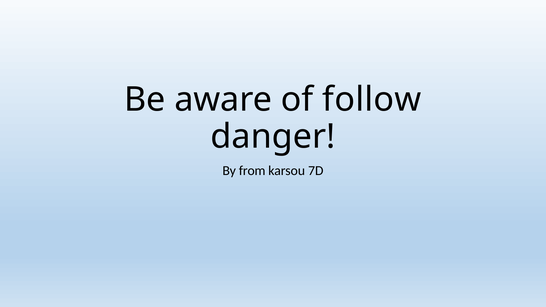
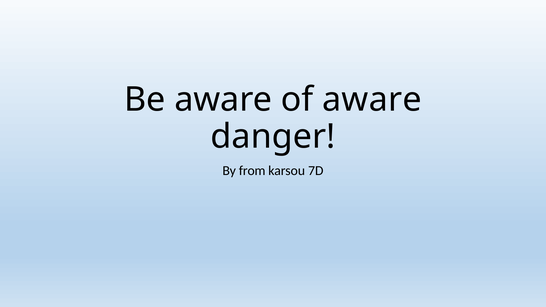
of follow: follow -> aware (372, 100)
